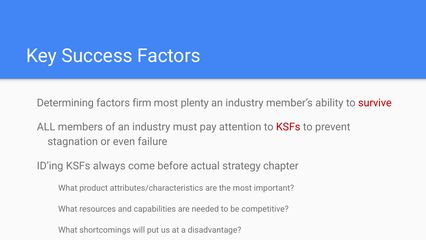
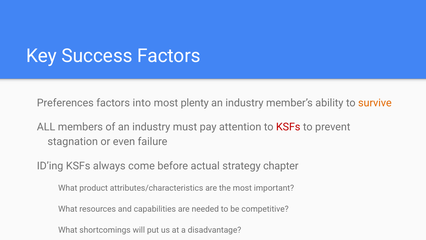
Determining: Determining -> Preferences (65, 103)
firm: firm -> into (142, 103)
survive colour: red -> orange (375, 103)
